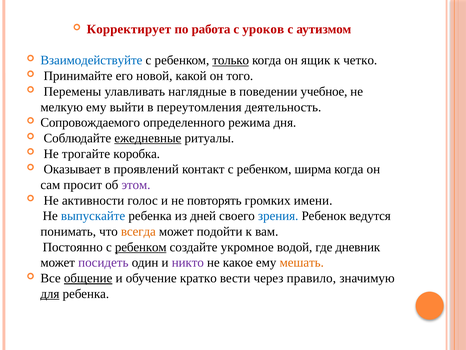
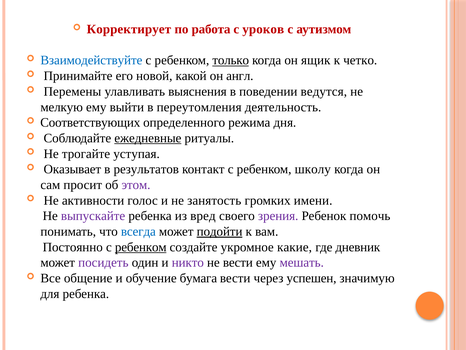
того: того -> англ (240, 76)
наглядные: наглядные -> выяснения (197, 91)
учебное: учебное -> ведутся (324, 91)
Сопровождаемого: Сопровождаемого -> Соответствующих (90, 122)
коробка: коробка -> уступая (137, 154)
проявлений: проявлений -> результатов (146, 169)
ширма: ширма -> школу (313, 169)
повторять: повторять -> занятость (214, 200)
выпускайте colour: blue -> purple (93, 216)
дней: дней -> вред (203, 216)
зрения colour: blue -> purple (278, 216)
ведутся: ведутся -> помочь (370, 216)
всегда colour: orange -> blue (138, 231)
подойти underline: none -> present (220, 231)
водой: водой -> какие (295, 247)
не какое: какое -> вести (238, 262)
мешать colour: orange -> purple (302, 262)
общение underline: present -> none (88, 278)
кратко: кратко -> бумага (198, 278)
правило: правило -> успешен (312, 278)
для underline: present -> none (50, 293)
